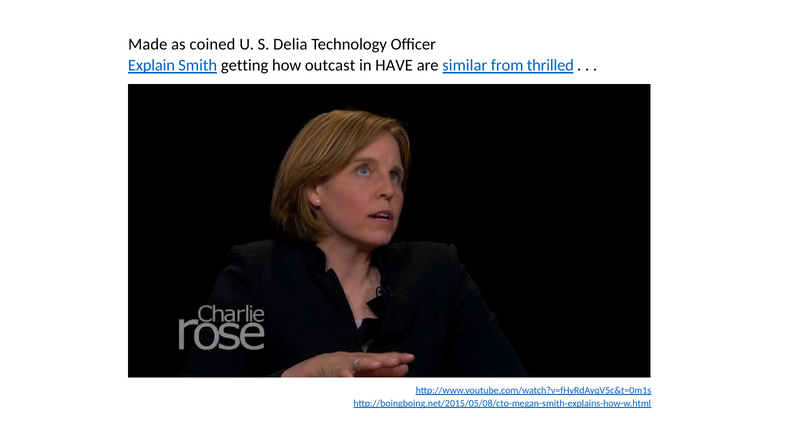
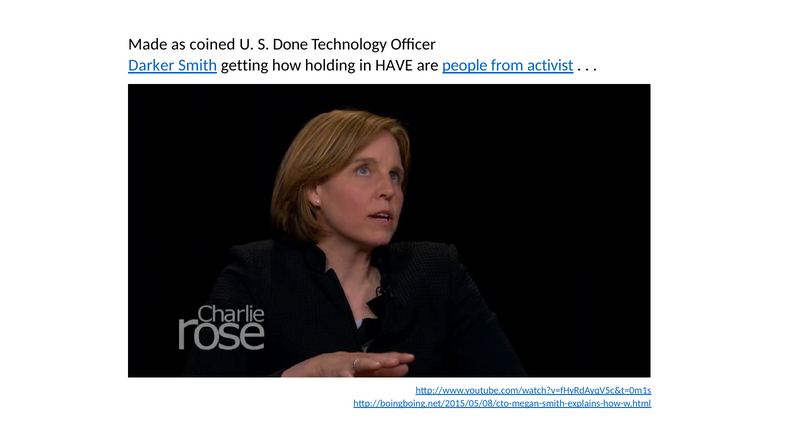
Delia: Delia -> Done (290, 44)
Explain: Explain -> Darker (151, 66)
outcast: outcast -> holding (330, 66)
similar: similar -> people (465, 66)
thrilled: thrilled -> activist (550, 66)
